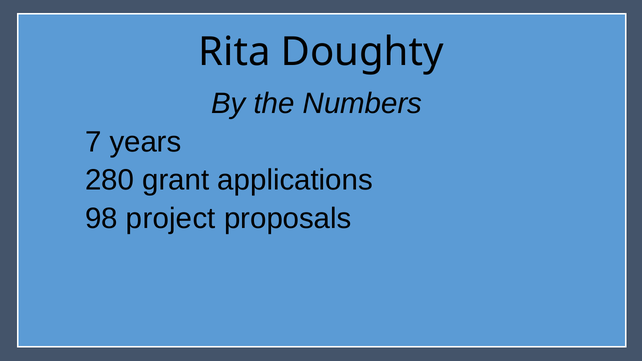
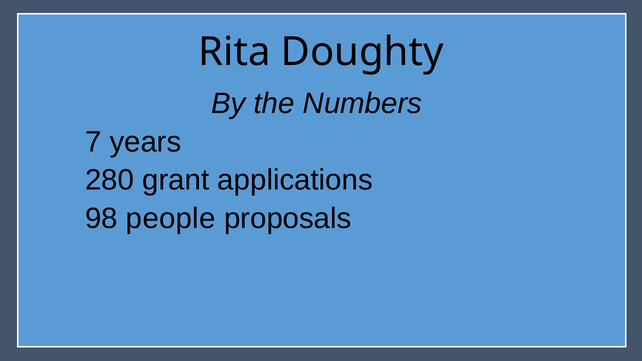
project: project -> people (171, 219)
